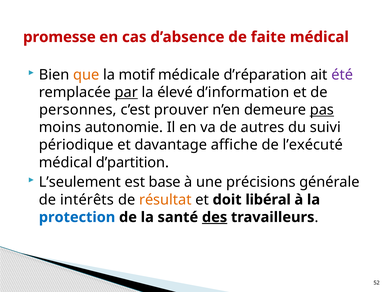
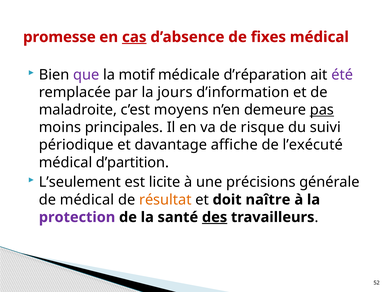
cas underline: none -> present (134, 37)
faite: faite -> fixes (268, 37)
que colour: orange -> purple (86, 75)
par underline: present -> none (126, 92)
élevé: élevé -> jours (175, 92)
personnes: personnes -> maladroite (78, 110)
prouver: prouver -> moyens (181, 110)
autonomie: autonomie -> principales (124, 127)
autres: autres -> risque (262, 127)
base: base -> licite (165, 182)
de intérêts: intérêts -> médical (87, 200)
libéral: libéral -> naître (268, 200)
protection colour: blue -> purple (77, 217)
